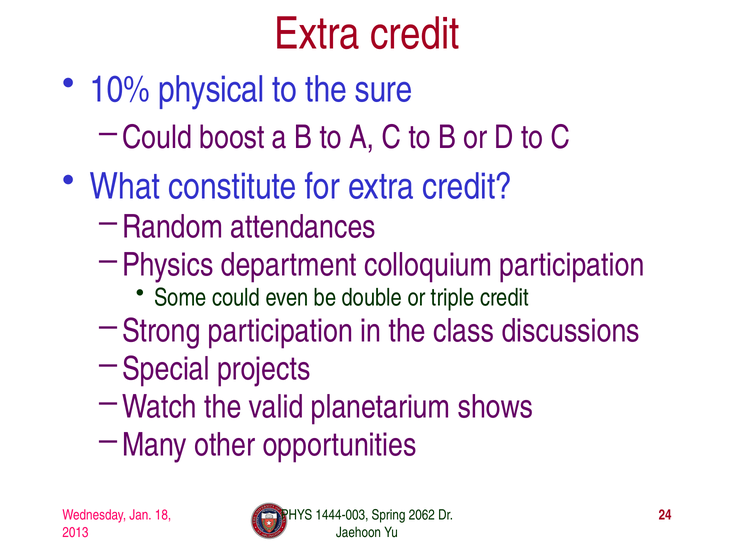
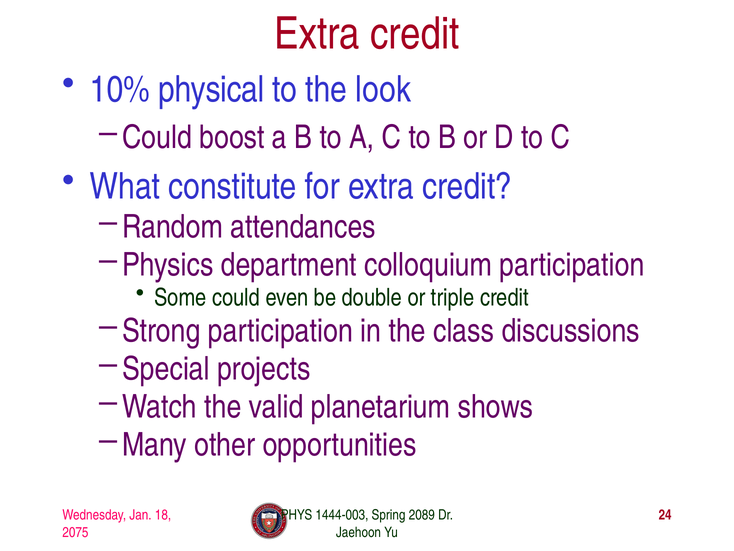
sure: sure -> look (383, 89)
2062: 2062 -> 2089 (422, 515)
2013: 2013 -> 2075 (75, 532)
